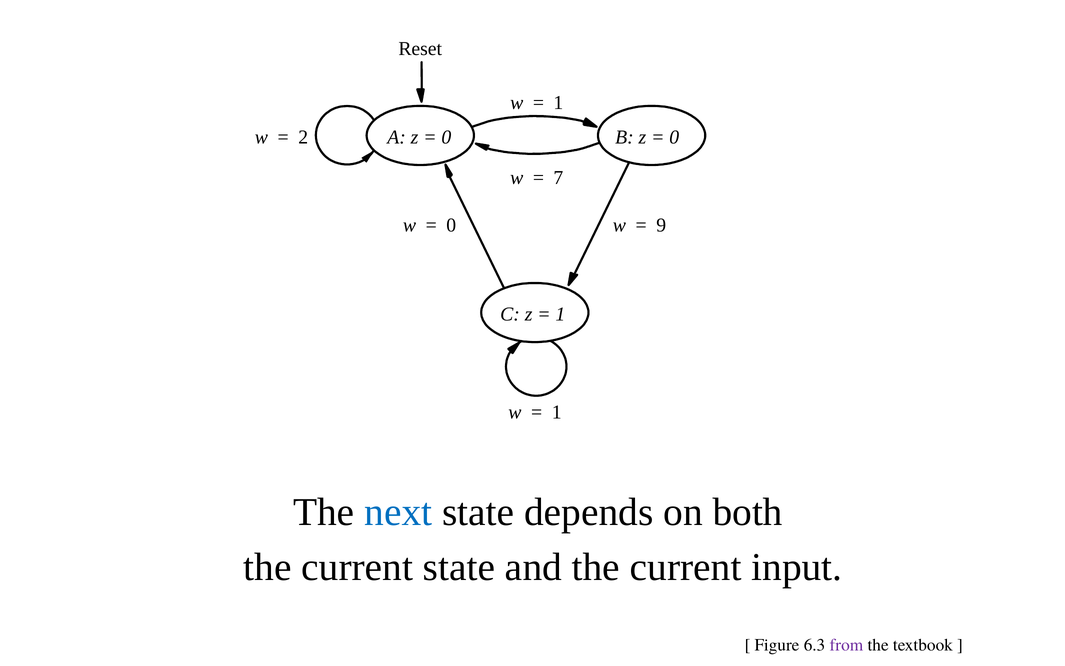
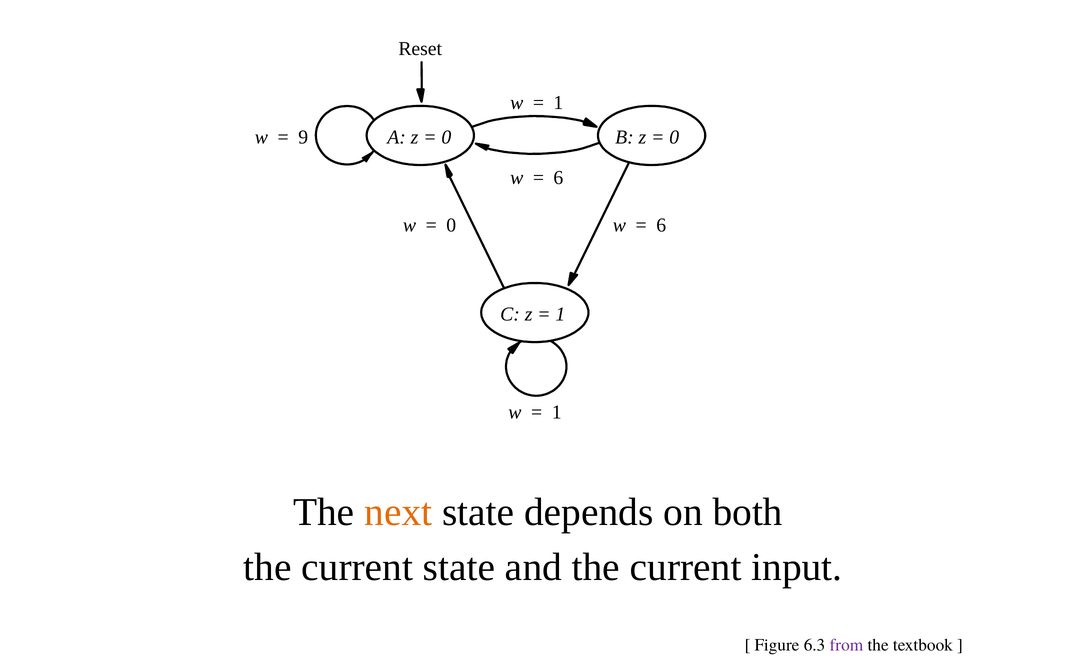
2: 2 -> 9 (303, 137)
7: 7 -> 6 (558, 177)
9: 9 -> 6 (661, 225)
next colour: blue -> orange (398, 512)
